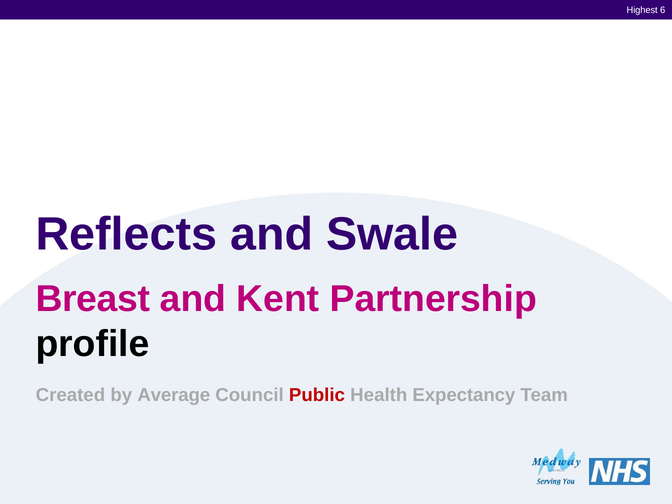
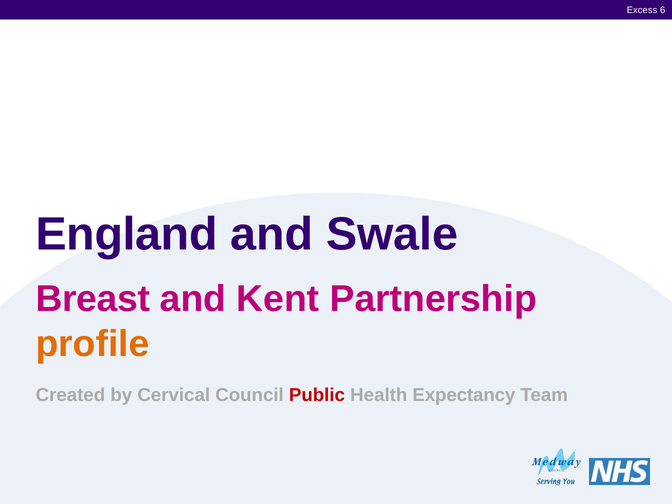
Highest: Highest -> Excess (642, 10)
Reflects: Reflects -> England (127, 235)
profile colour: black -> orange (93, 344)
Average: Average -> Cervical (174, 395)
